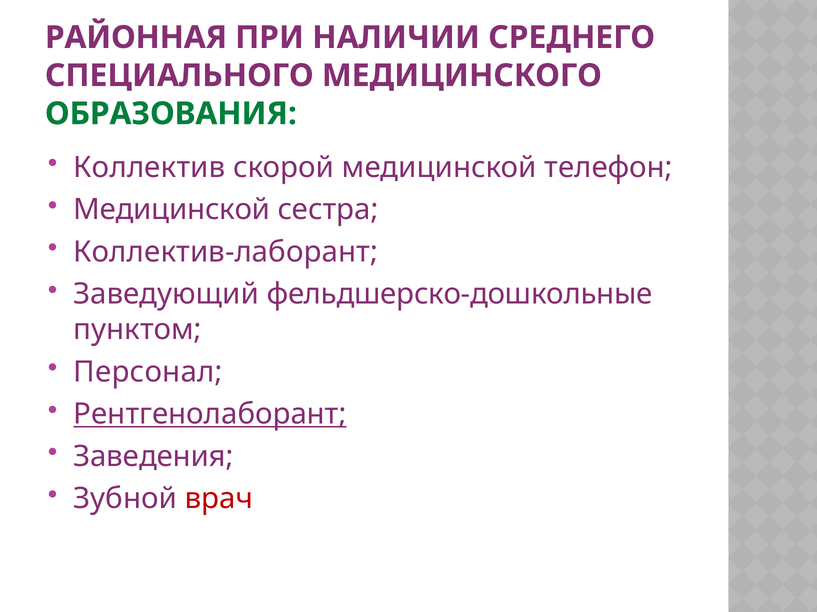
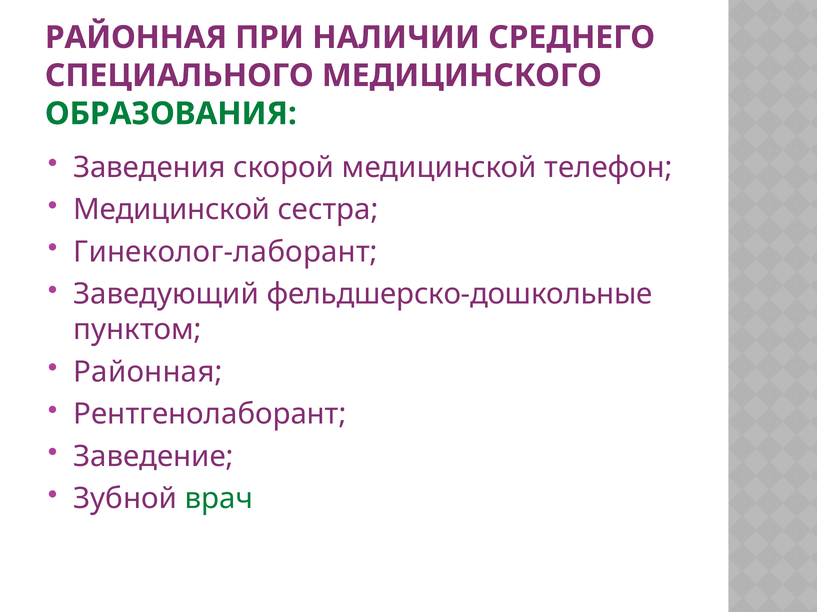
Коллектив: Коллектив -> Заведения (150, 168)
Коллектив-лаборант: Коллектив-лаборант -> Гинеколог-лаборант (226, 252)
Персонал: Персонал -> Районная (148, 372)
Рентгенолаборант underline: present -> none (210, 415)
Заведения: Заведения -> Заведение (153, 457)
врач colour: red -> green (219, 499)
